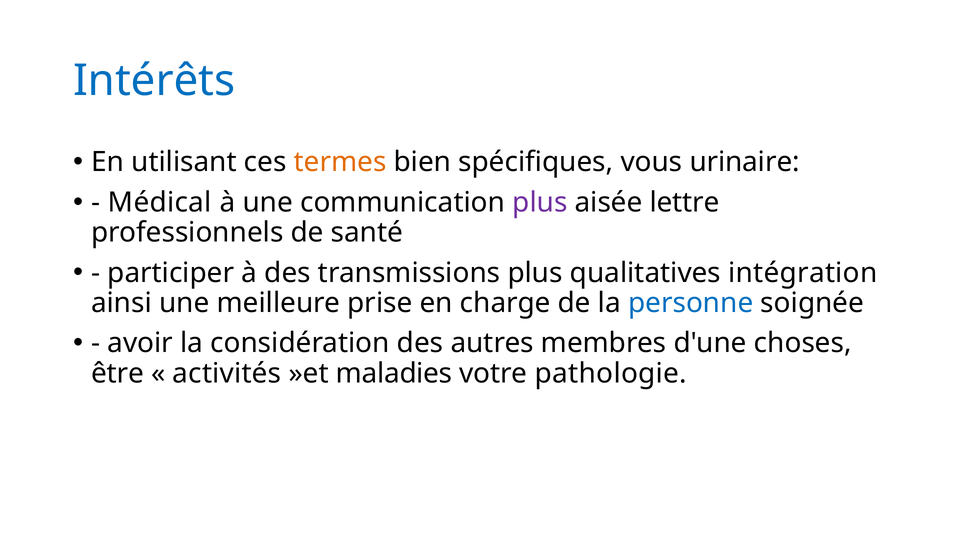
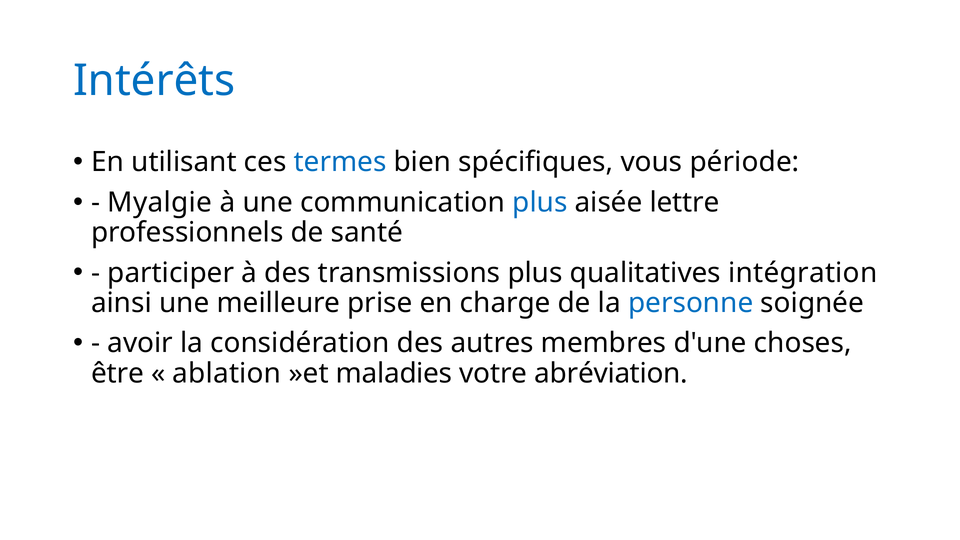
termes colour: orange -> blue (340, 162)
urinaire: urinaire -> période (744, 162)
Médical: Médical -> Myalgie (160, 202)
plus colour: purple -> blue (540, 202)
activités: activités -> ablation (227, 373)
pathologie: pathologie -> abréviation (611, 373)
